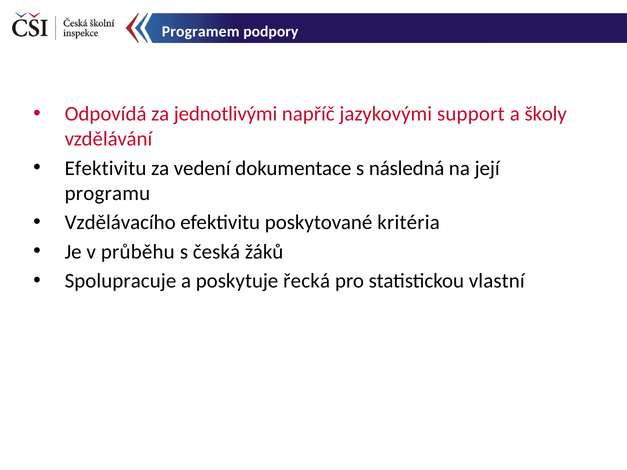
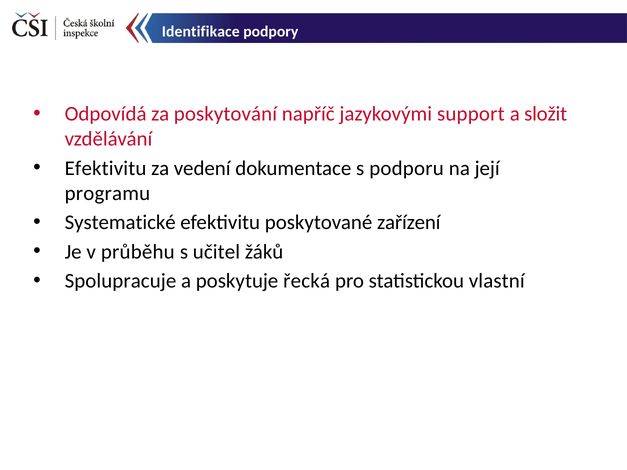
Programem: Programem -> Identifikace (201, 31)
jednotlivými: jednotlivými -> poskytování (225, 114)
školy: školy -> složit (546, 114)
následná: následná -> podporu (406, 168)
Vzdělávacího: Vzdělávacího -> Systematické (120, 223)
kritéria: kritéria -> zařízení (409, 223)
česká: česká -> učitel (216, 252)
